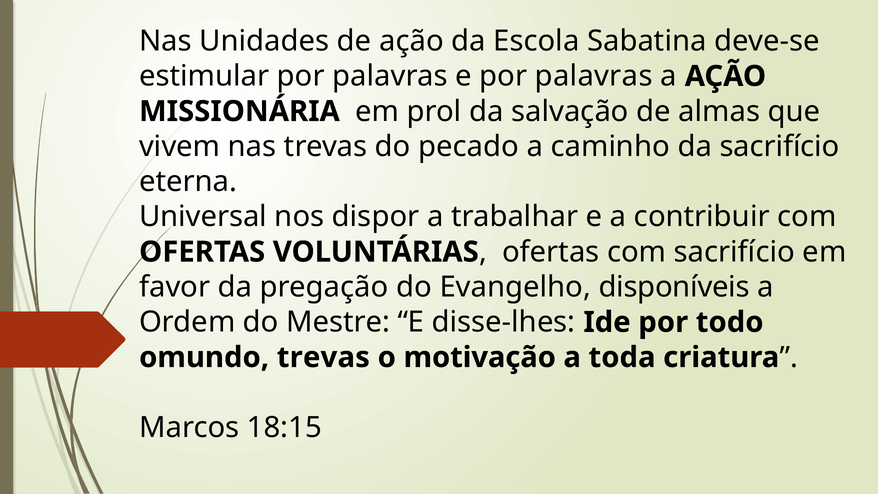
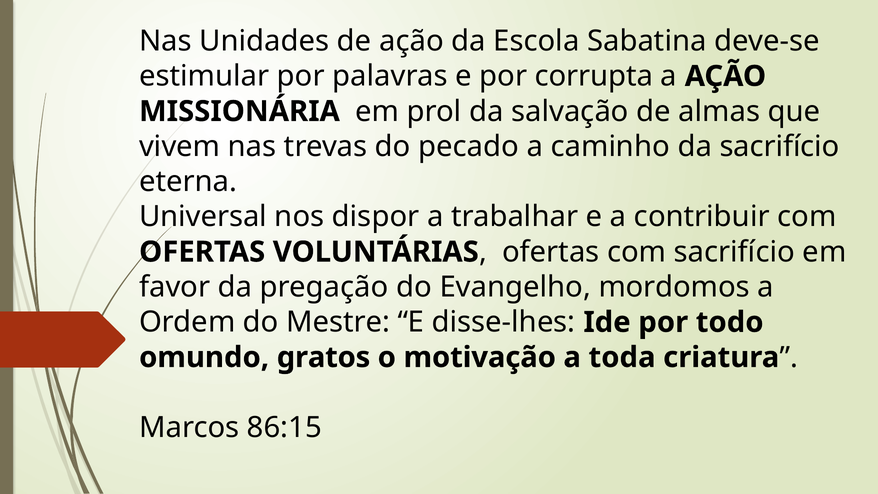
e por palavras: palavras -> corrupta (594, 76)
disponíveis: disponíveis -> mordomos (674, 287)
omundo trevas: trevas -> gratos (324, 357)
18:15: 18:15 -> 86:15 (284, 428)
